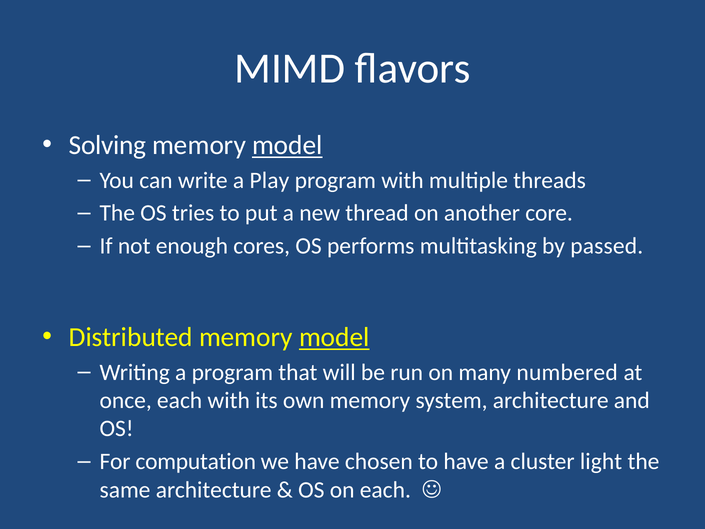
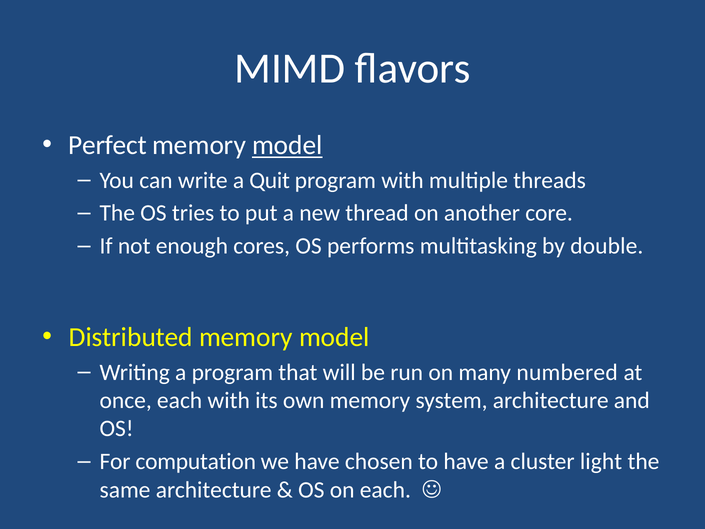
Solving: Solving -> Perfect (108, 145)
Play: Play -> Quit (270, 180)
passed: passed -> double (607, 246)
model underline: present -> none (334, 337)
